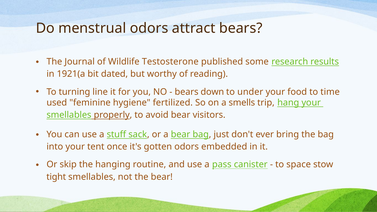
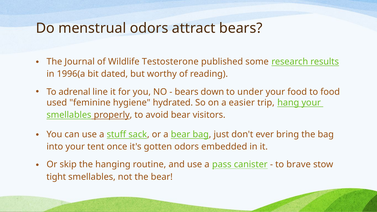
1921(a: 1921(a -> 1996(a (71, 74)
turning: turning -> adrenal (74, 92)
to time: time -> food (330, 92)
fertilized: fertilized -> hydrated (173, 103)
smells: smells -> easier (242, 103)
space: space -> brave (299, 165)
